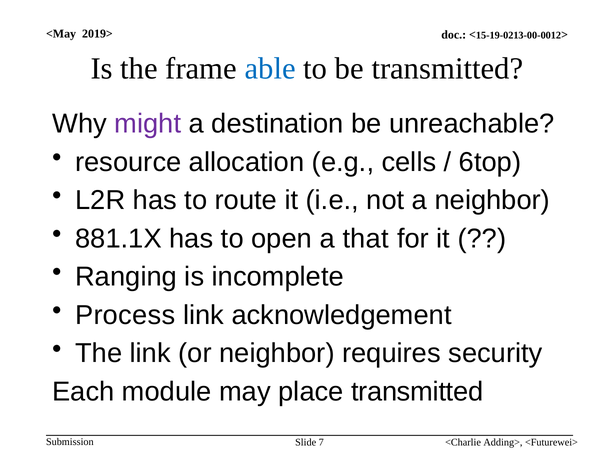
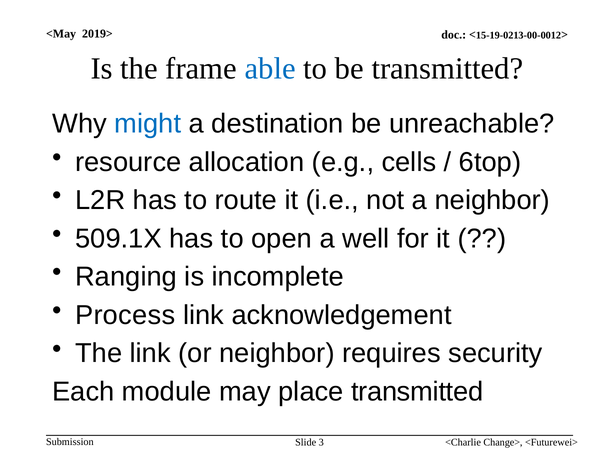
might colour: purple -> blue (148, 124)
881.1X: 881.1X -> 509.1X (119, 238)
that: that -> well (366, 238)
7: 7 -> 3 (321, 442)
Adding>: Adding> -> Change> (503, 442)
